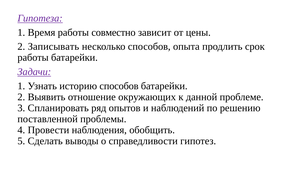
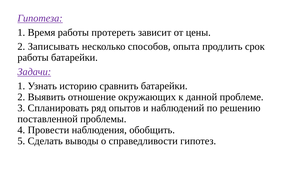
совместно: совместно -> протереть (113, 32)
историю способов: способов -> сравнить (119, 86)
